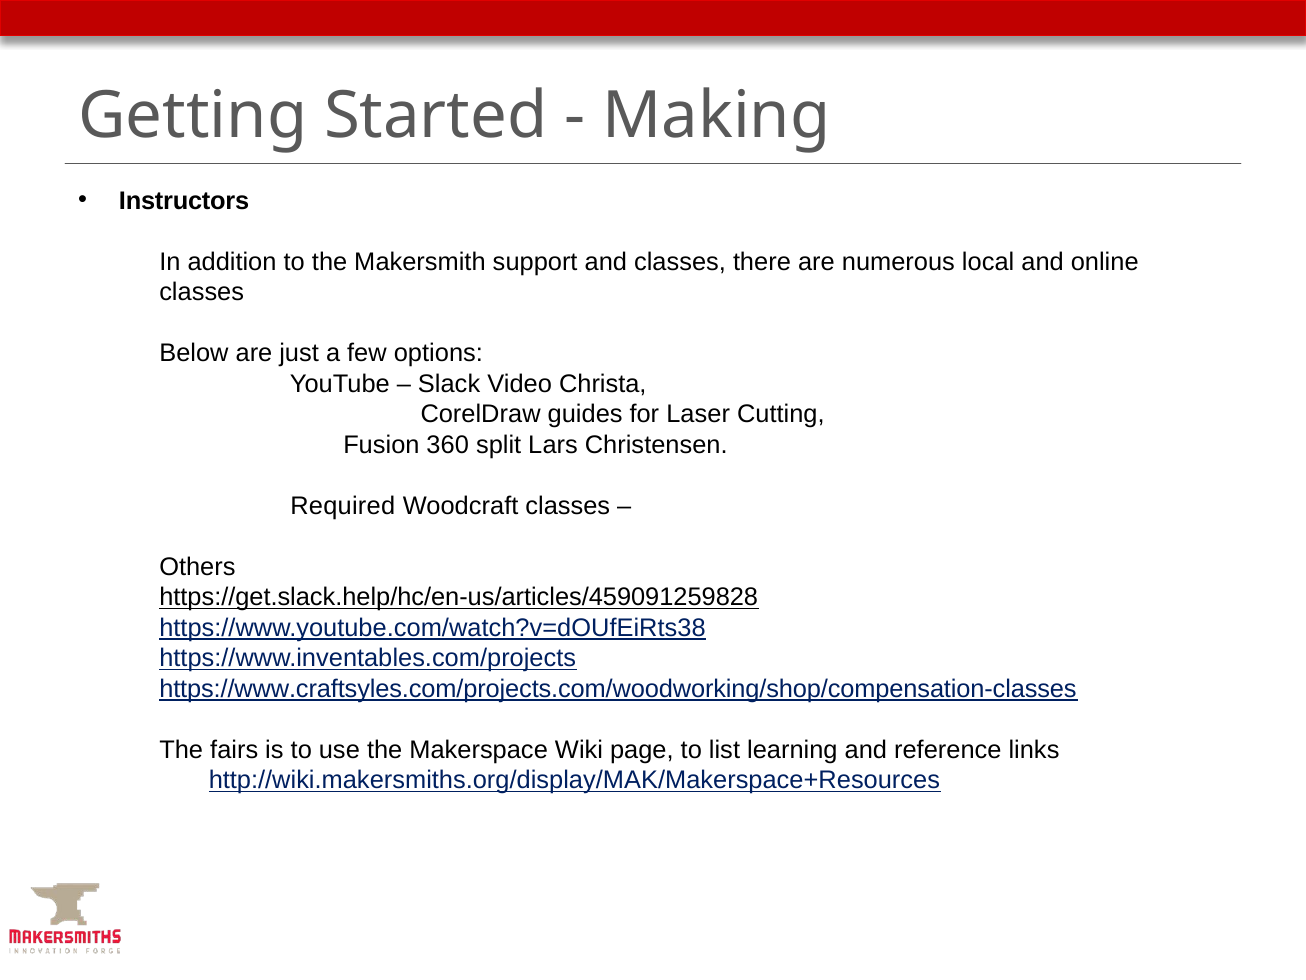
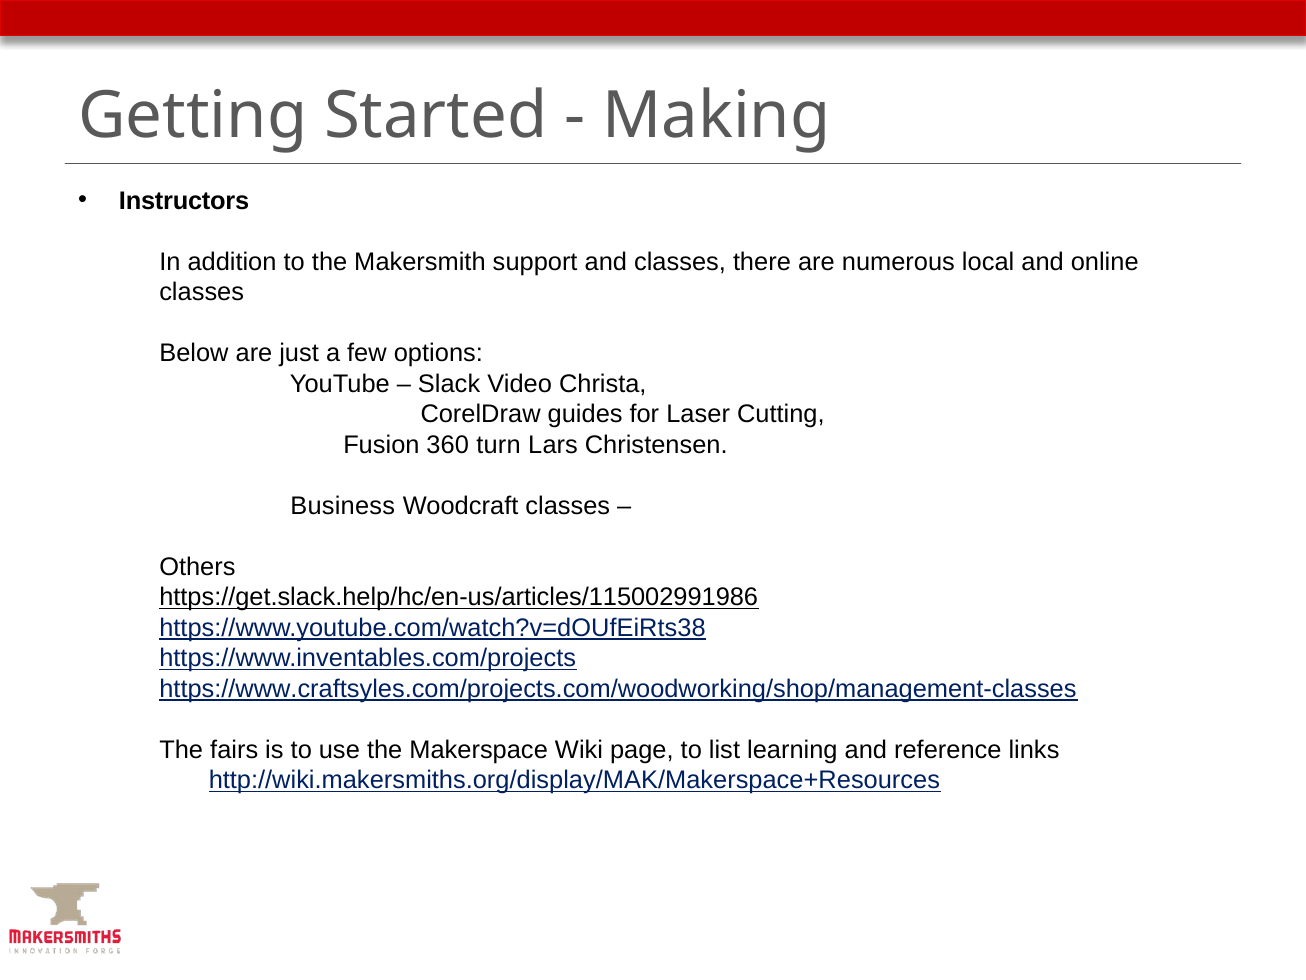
split: split -> turn (499, 445)
Required: Required -> Business (343, 506)
https://get.slack.help/hc/en-us/articles/459091259828: https://get.slack.help/hc/en-us/articles/459091259828 -> https://get.slack.help/hc/en-us/articles/115002991986 (459, 597)
https://www.craftsyles.com/projects.com/woodworking/shop/compensation-classes: https://www.craftsyles.com/projects.com/woodworking/shop/compensation-classes -> https://www.craftsyles.com/projects.com/woodworking/shop/management-classes (618, 688)
